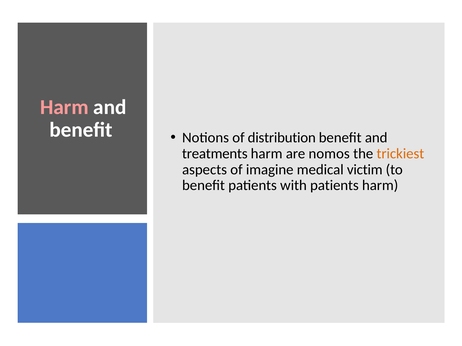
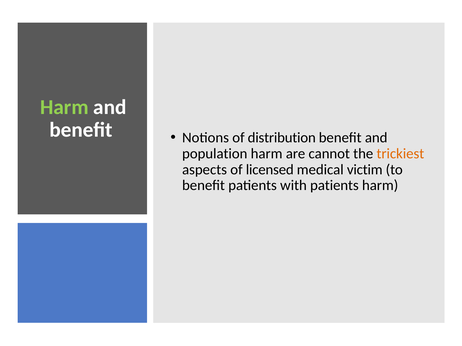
Harm colour: pink -> light green (64, 107)
treatments: treatments -> population (215, 154)
nomos: nomos -> cannot (329, 154)
imagine: imagine -> licensed (270, 170)
